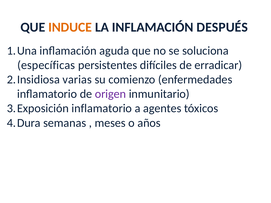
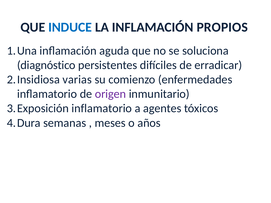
INDUCE colour: orange -> blue (70, 27)
DESPUÉS: DESPUÉS -> PROPIOS (222, 27)
específicas: específicas -> diagnóstico (46, 65)
